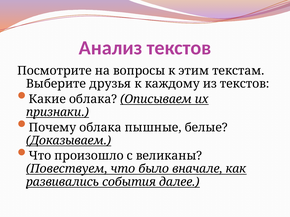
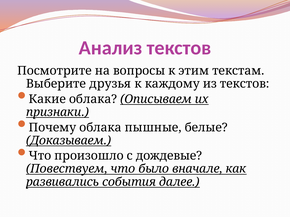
великаны: великаны -> дождевые (169, 156)
